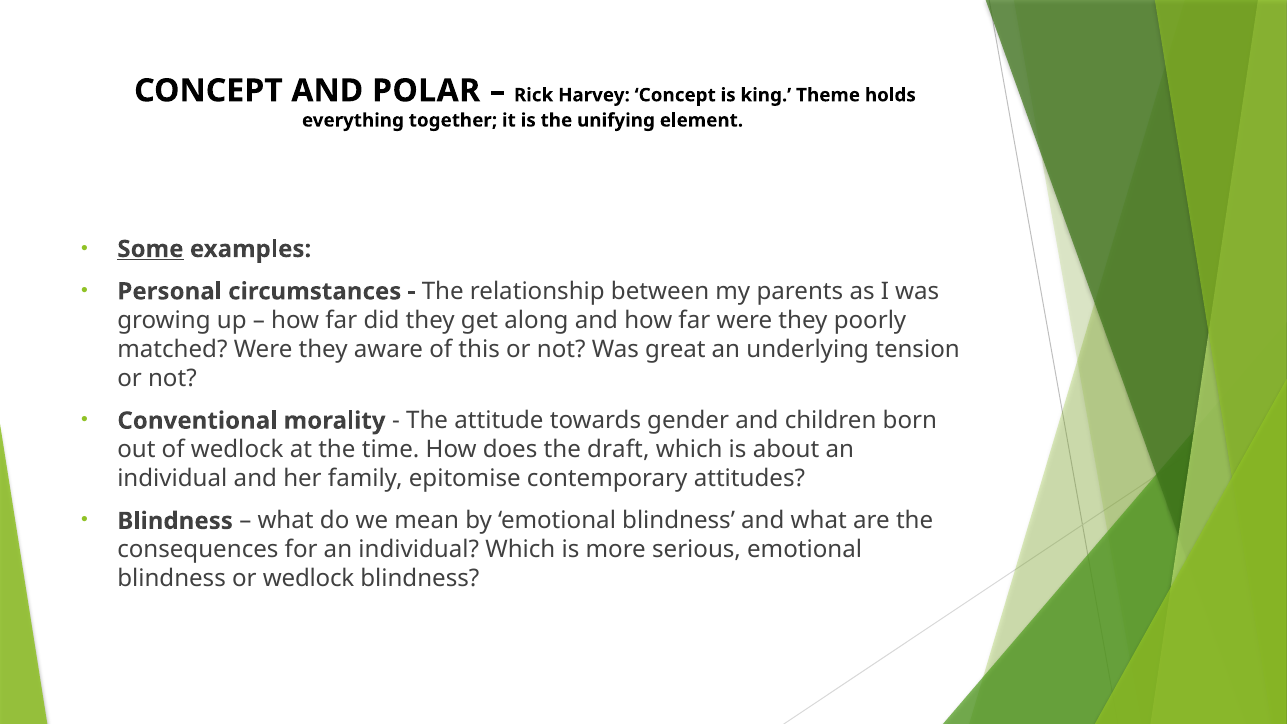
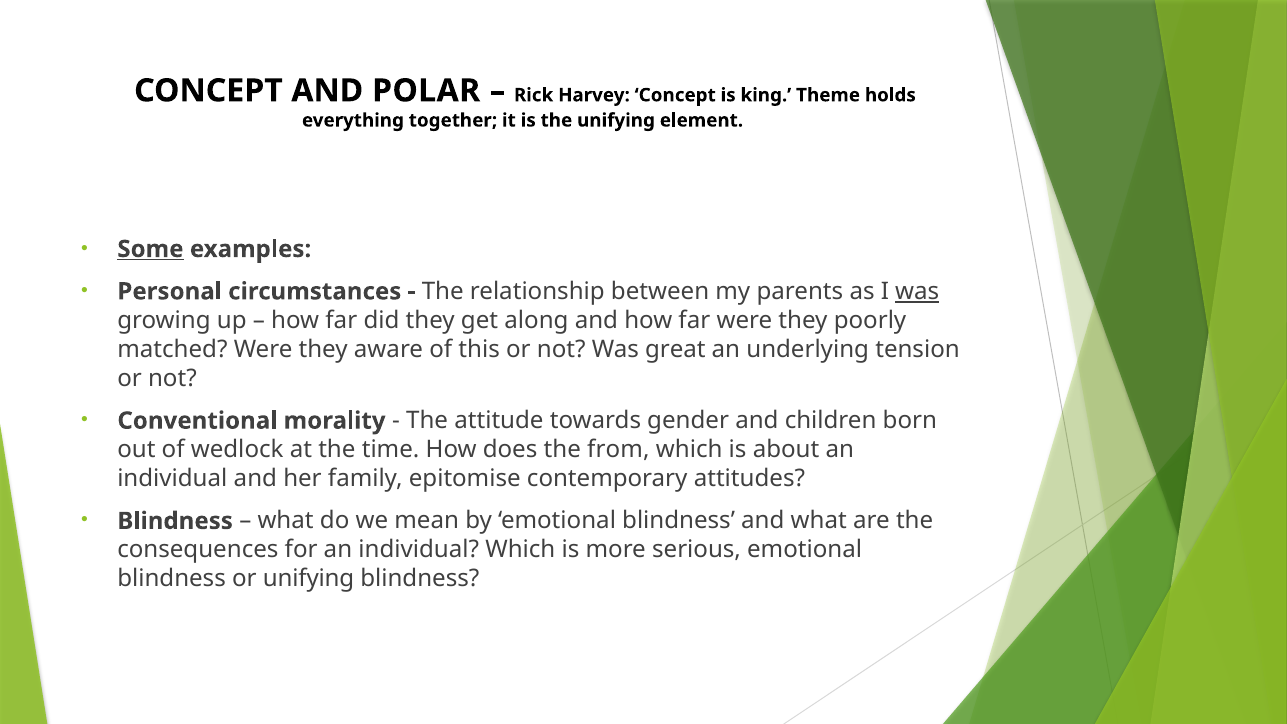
was underline: none -> present (917, 291)
draft: draft -> from (618, 450)
or wedlock: wedlock -> unifying (309, 579)
